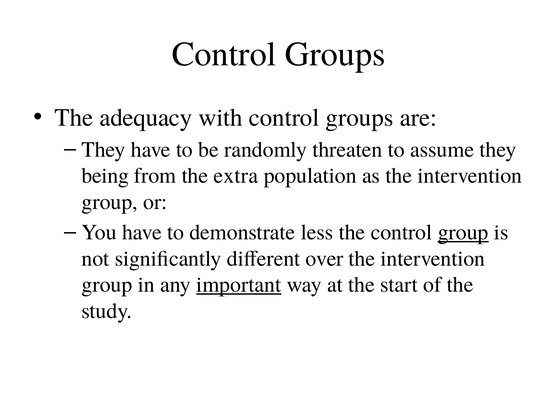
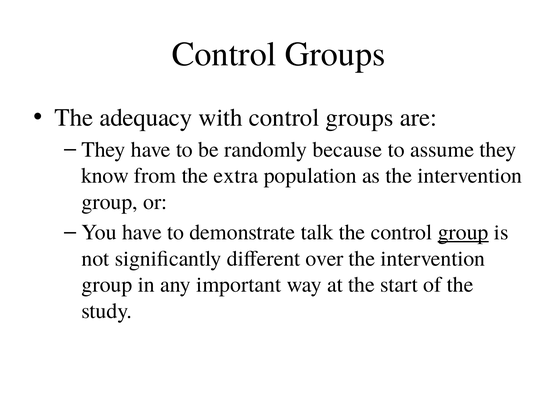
threaten: threaten -> because (347, 150)
being: being -> know (105, 176)
less: less -> talk (317, 232)
important underline: present -> none (239, 285)
